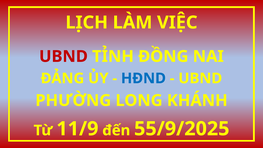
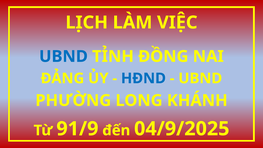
UBND colour: red -> blue (63, 56)
11/9: 11/9 -> 91/9 (77, 129)
55/9/2025: 55/9/2025 -> 04/9/2025 (182, 129)
